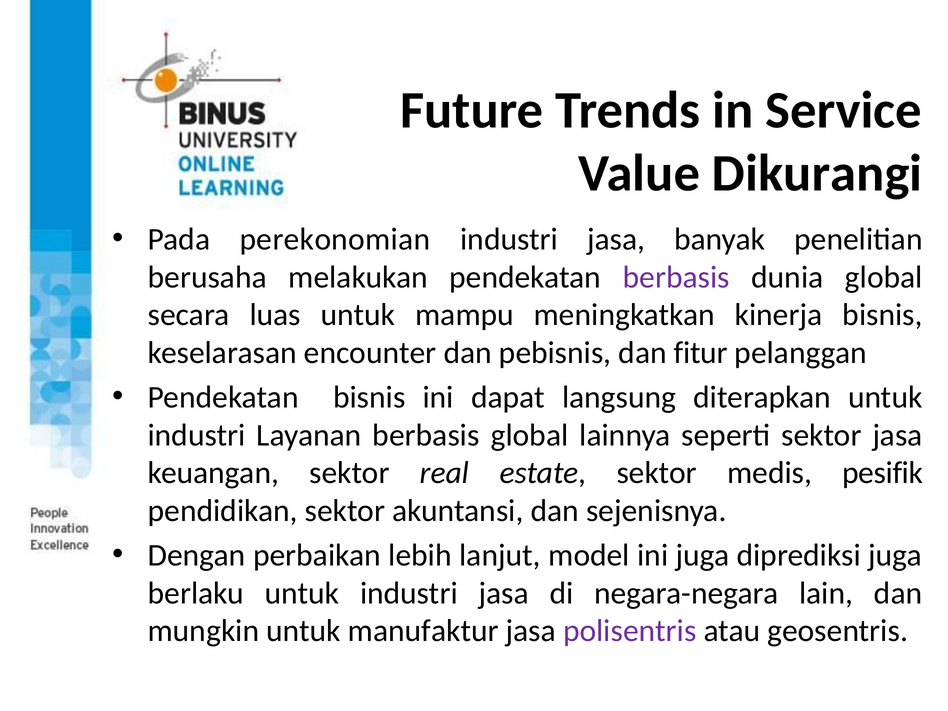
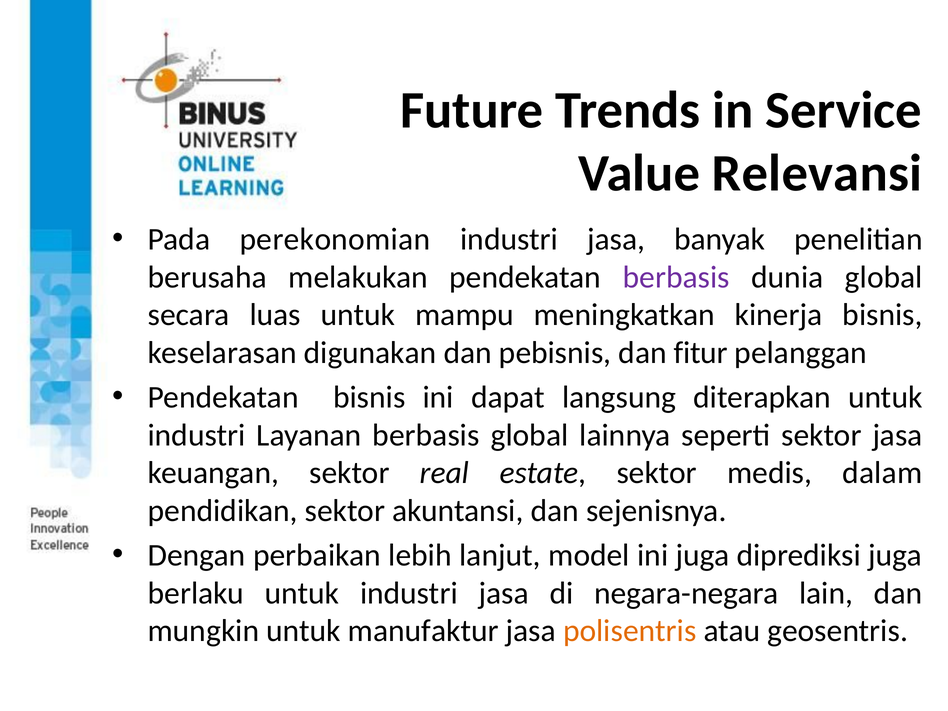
Dikurangi: Dikurangi -> Relevansi (817, 174)
encounter: encounter -> digunakan (370, 353)
pesifik: pesifik -> dalam (882, 473)
polisentris colour: purple -> orange (630, 631)
